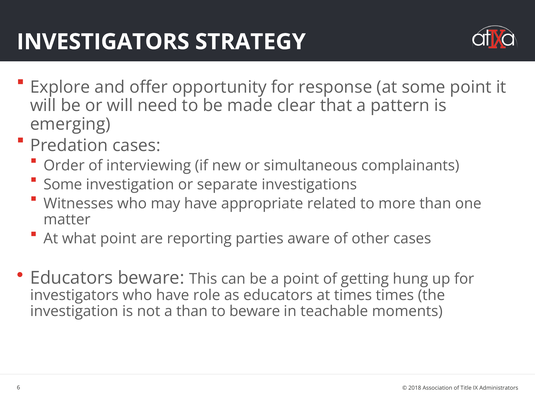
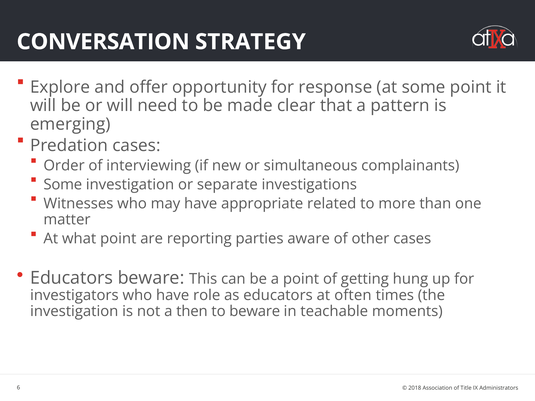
INVESTIGATORS: INVESTIGATORS -> CONVERSATION (103, 42)
at times: times -> often (353, 295)
a than: than -> then (192, 311)
